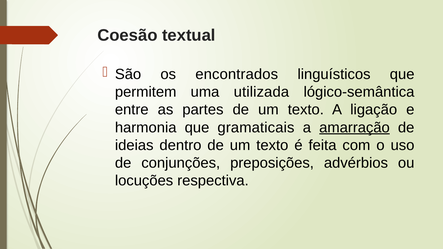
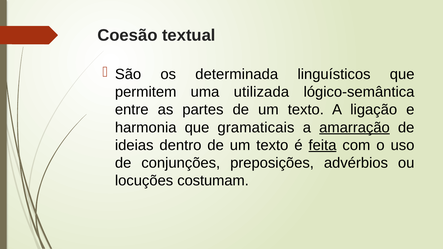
encontrados: encontrados -> determinada (237, 74)
feita underline: none -> present (323, 145)
respectiva: respectiva -> costumam (213, 181)
